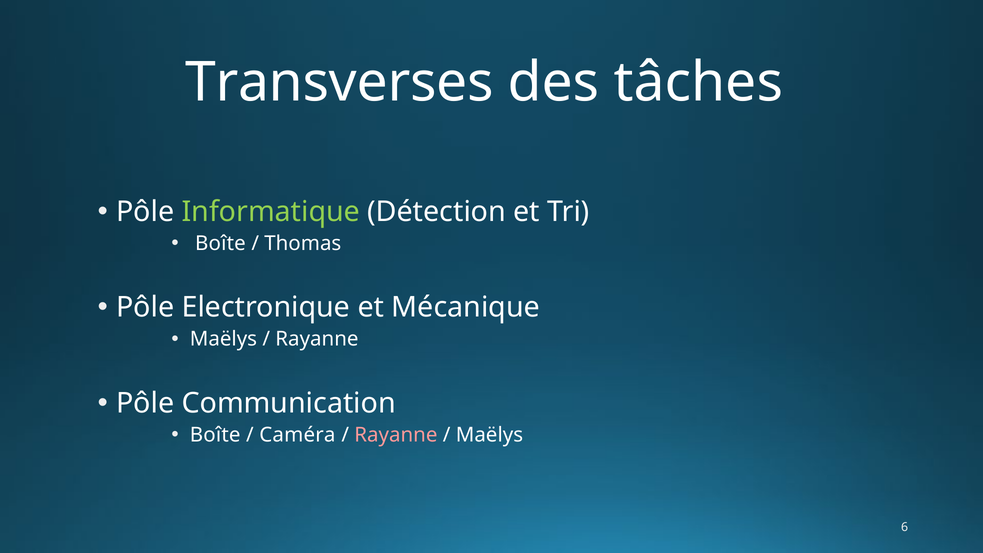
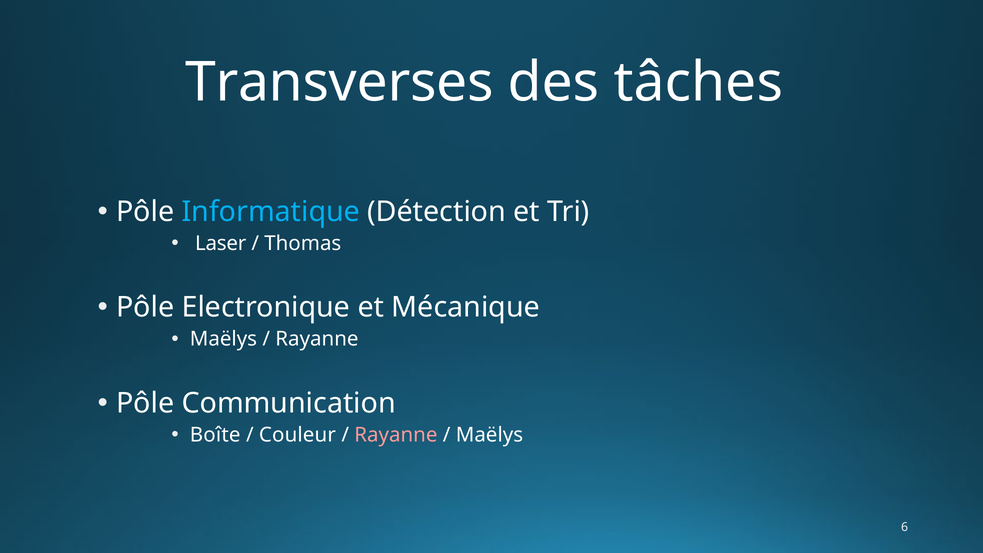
Informatique colour: light green -> light blue (271, 212)
Boîte: Boîte -> Laser (221, 243)
Caméra: Caméra -> Couleur (297, 435)
